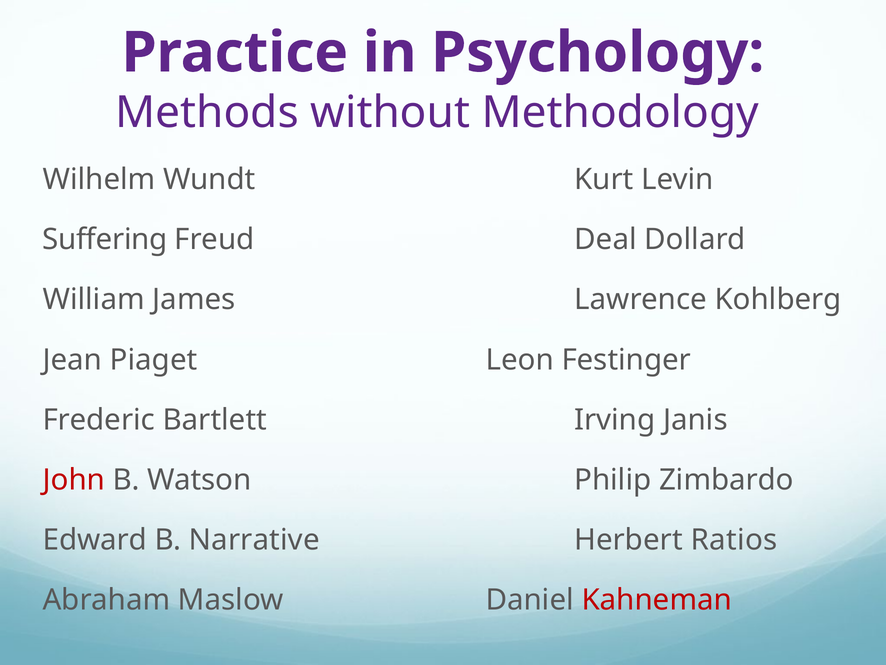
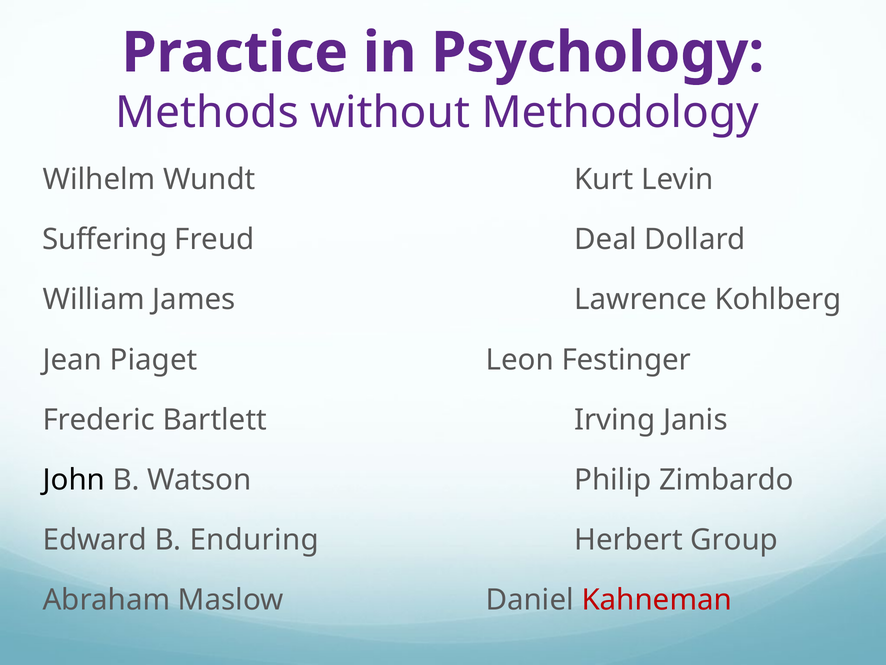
John colour: red -> black (74, 480)
Narrative: Narrative -> Enduring (254, 540)
Ratios: Ratios -> Group (734, 540)
